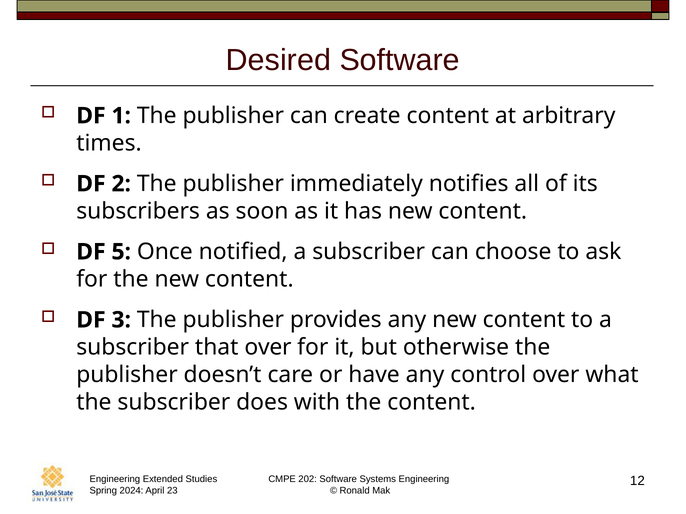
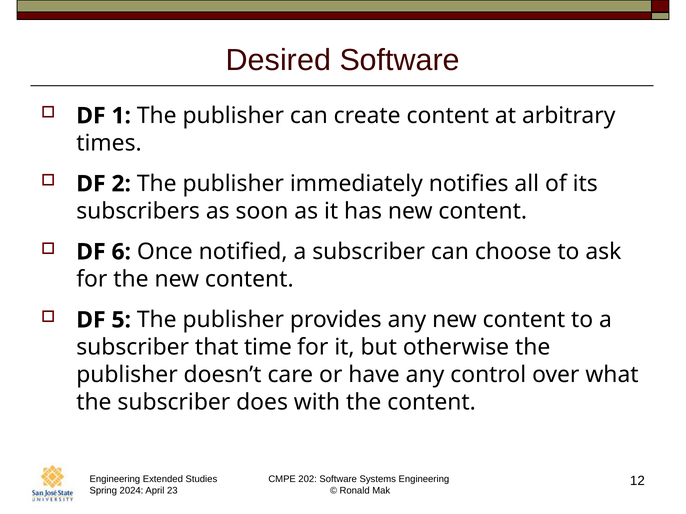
5: 5 -> 6 (121, 252)
3: 3 -> 5 (121, 320)
that over: over -> time (268, 348)
